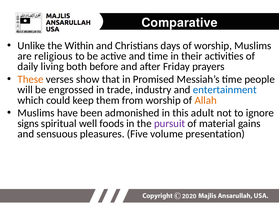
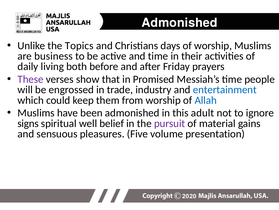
Comparative: Comparative -> Admonished (180, 23)
Within: Within -> Topics (79, 46)
religious: religious -> business (53, 56)
These colour: orange -> purple (31, 79)
Allah colour: orange -> blue (206, 100)
foods: foods -> belief (112, 123)
